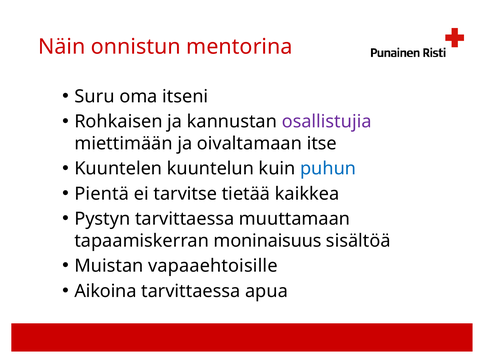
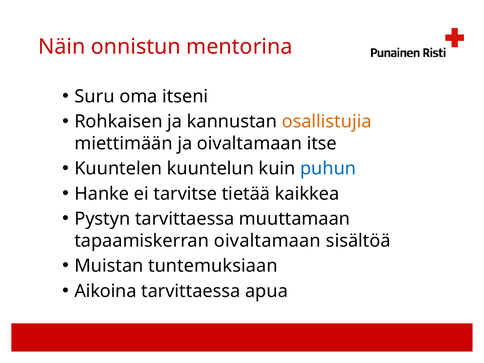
osallistujia colour: purple -> orange (327, 122)
Pientä: Pientä -> Hanke (102, 194)
tapaamiskerran moninaisuus: moninaisuus -> oivaltamaan (267, 241)
vapaaehtoisille: vapaaehtoisille -> tuntemuksiaan (213, 266)
